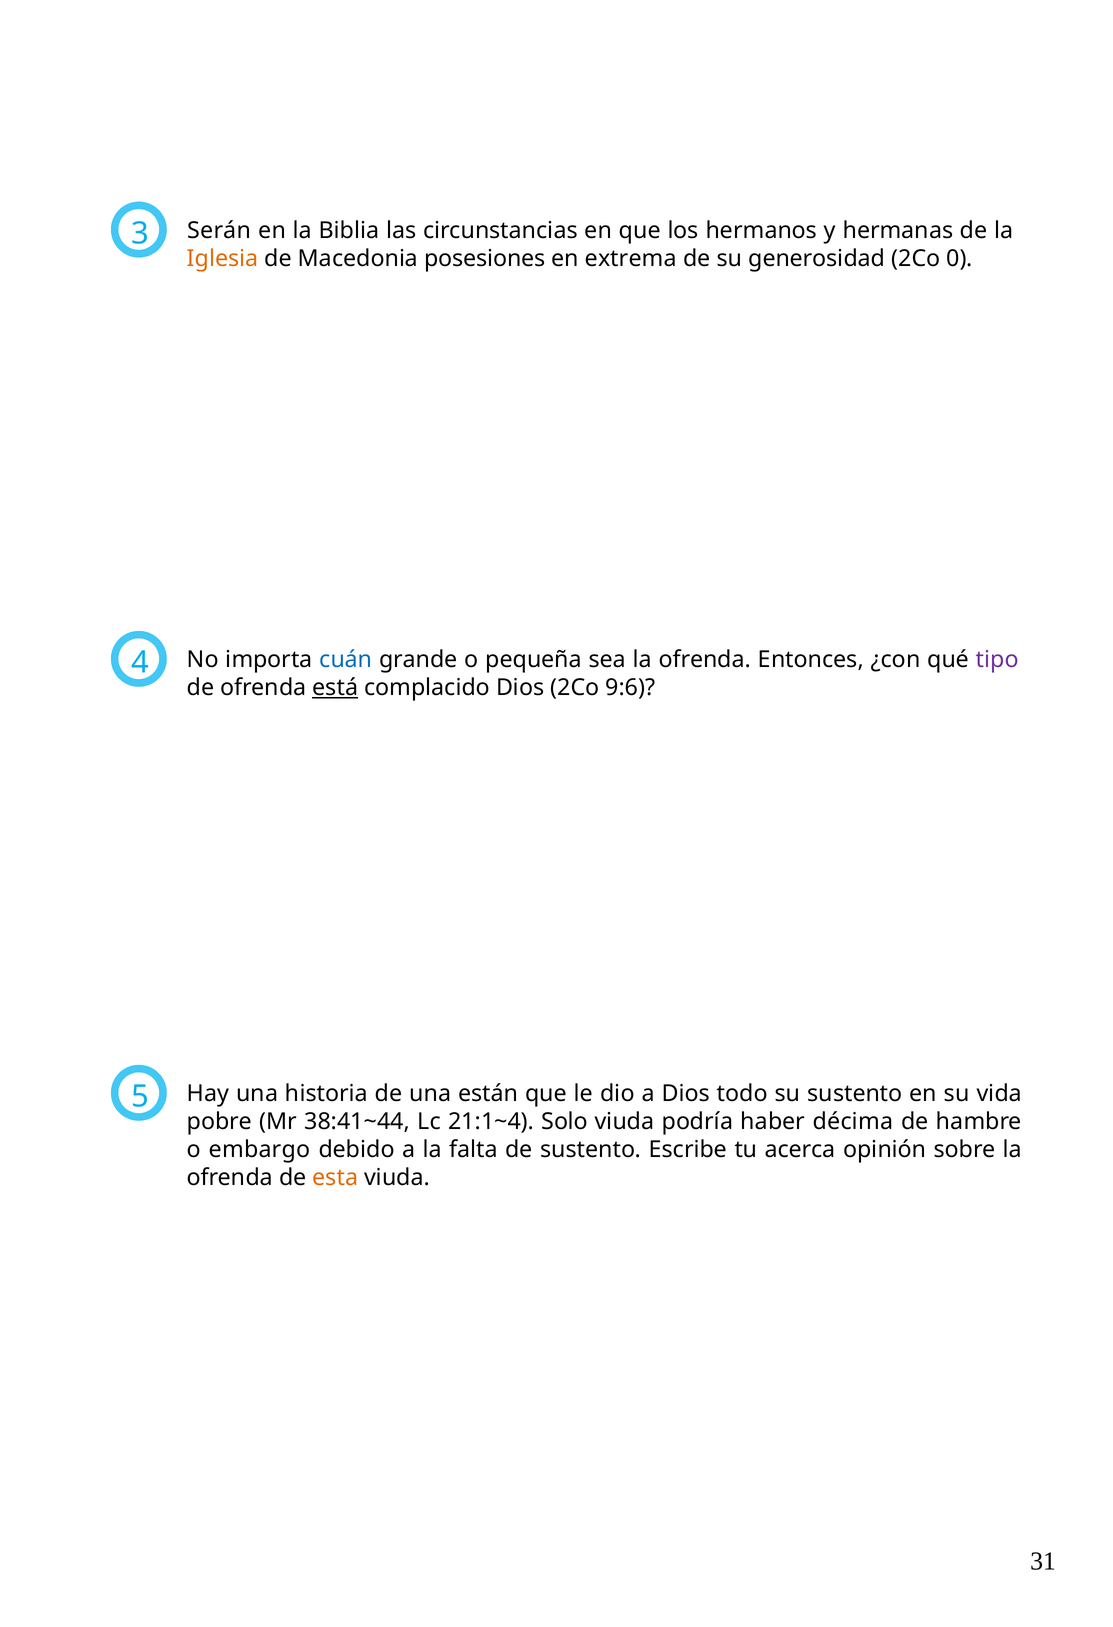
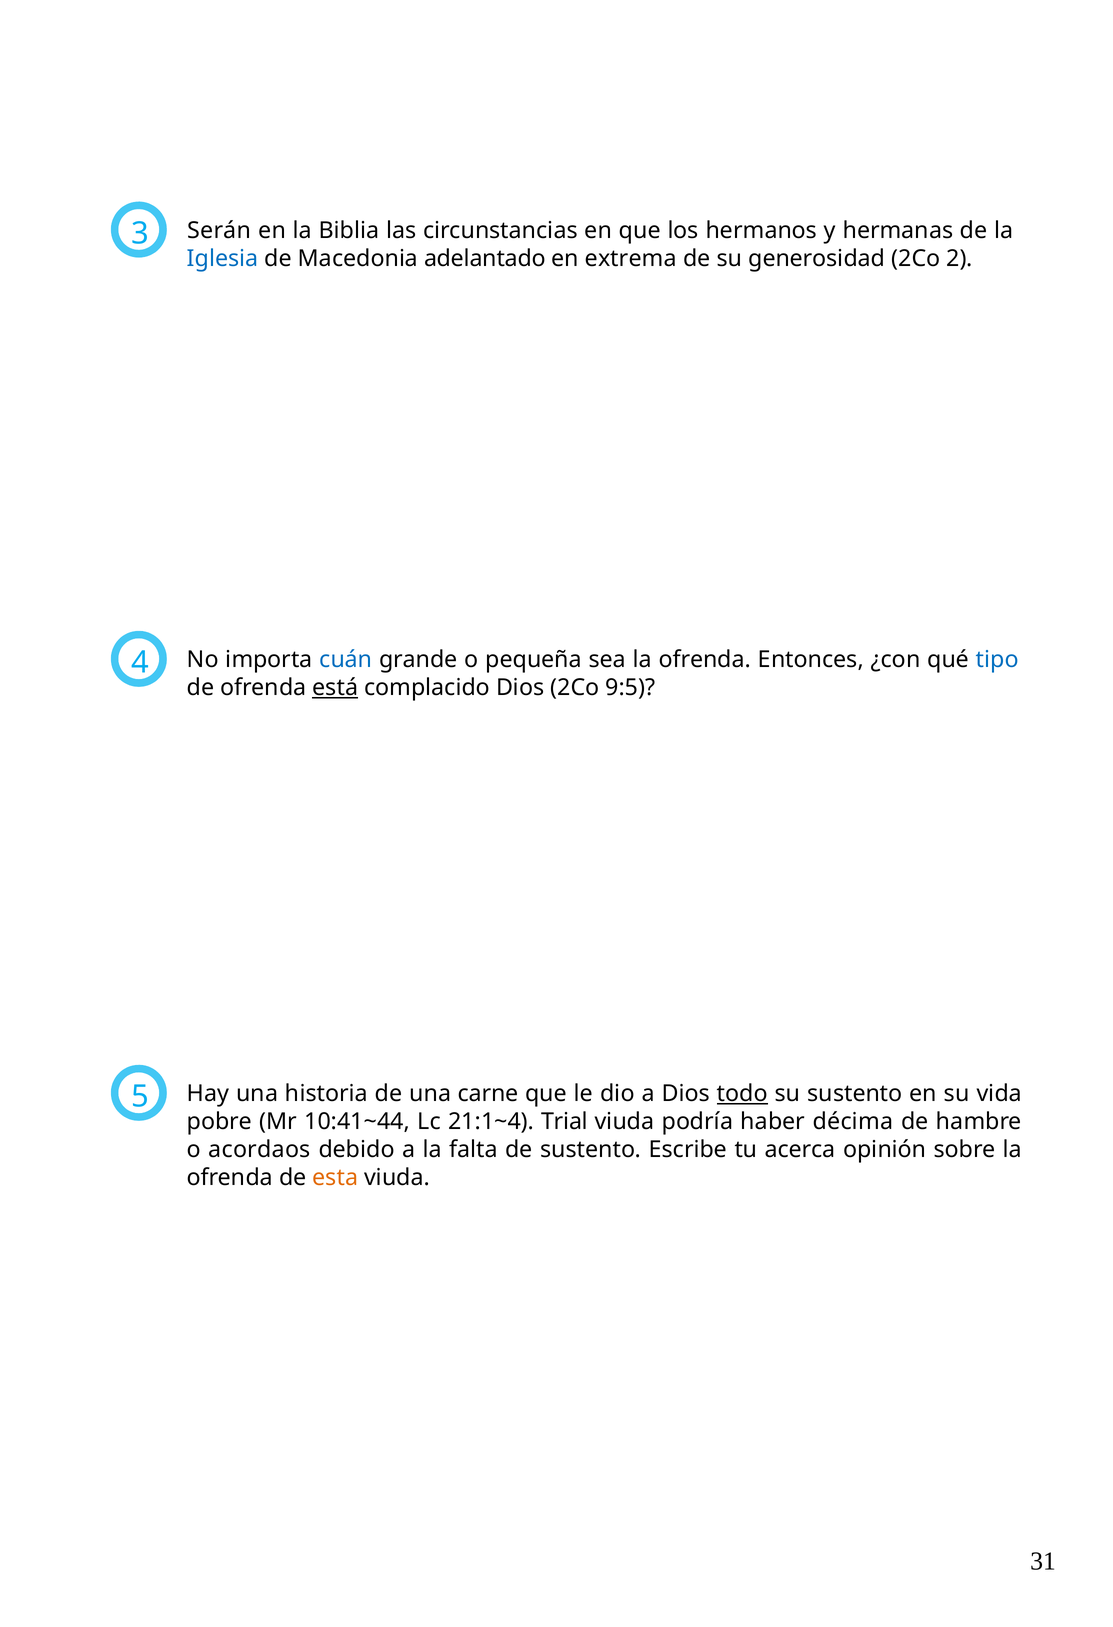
Iglesia colour: orange -> blue (223, 258)
posesiones: posesiones -> adelantado (485, 258)
0: 0 -> 2 (959, 258)
tipo colour: purple -> blue (997, 660)
9:6: 9:6 -> 9:5 (630, 688)
están: están -> carne (488, 1093)
todo underline: none -> present (742, 1093)
38:41~44: 38:41~44 -> 10:41~44 (357, 1121)
Solo: Solo -> Trial (565, 1121)
embargo: embargo -> acordaos (259, 1149)
